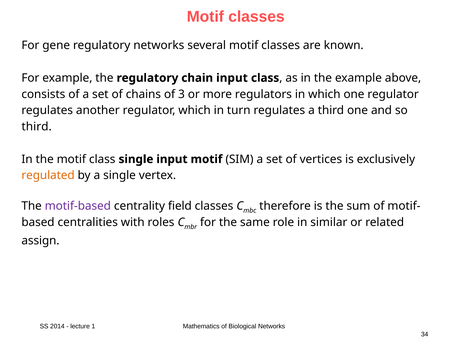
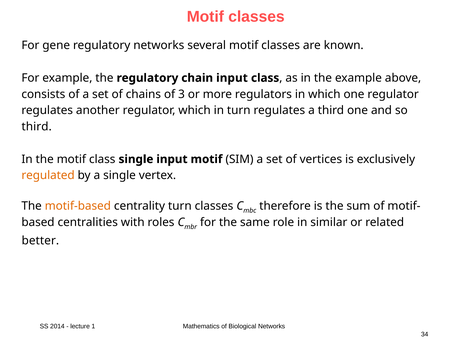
motif-based colour: purple -> orange (78, 206)
centrality field: field -> turn (180, 206)
assign: assign -> better (40, 240)
